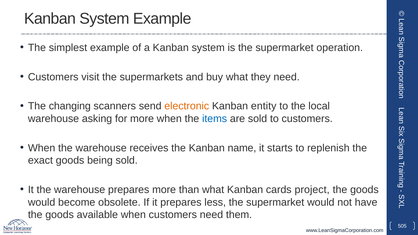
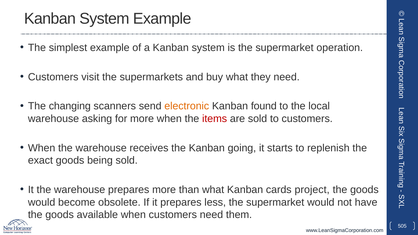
entity: entity -> found (264, 106)
items colour: blue -> red (215, 119)
name: name -> going (242, 148)
